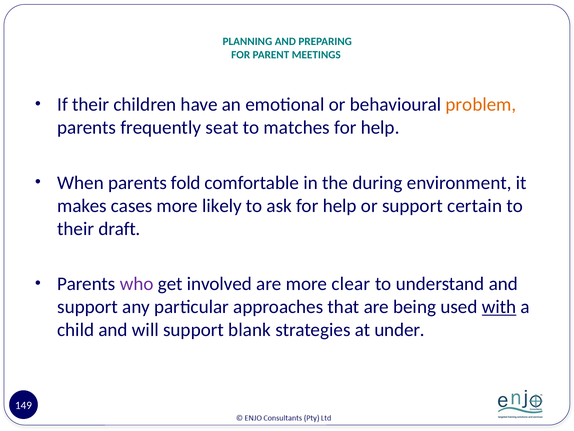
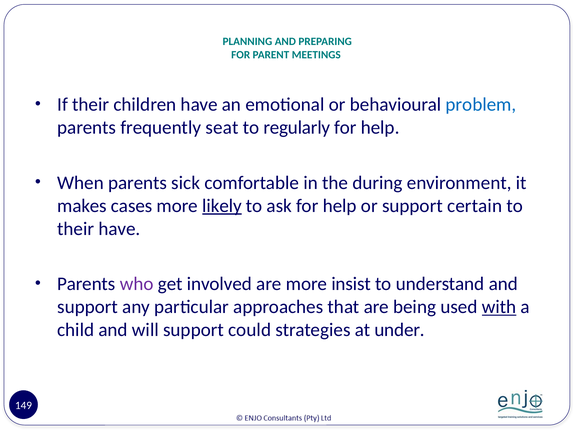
problem colour: orange -> blue (481, 104)
matches: matches -> regularly (297, 127)
fold: fold -> sick (186, 183)
likely underline: none -> present (222, 205)
their draft: draft -> have (119, 228)
clear: clear -> insist (351, 284)
blank: blank -> could (250, 330)
